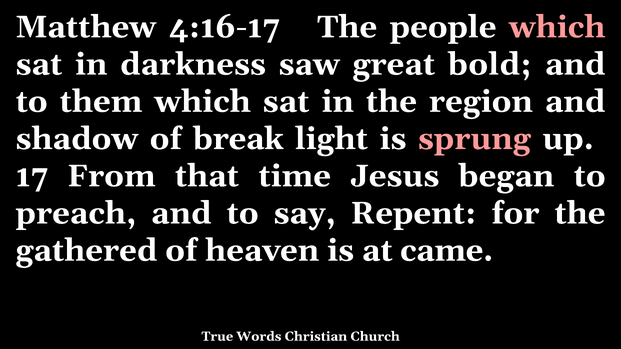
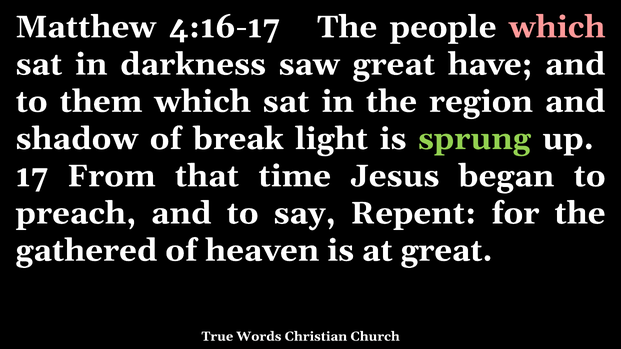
bold: bold -> have (490, 64)
sprung colour: pink -> light green (474, 139)
at came: came -> great (447, 251)
